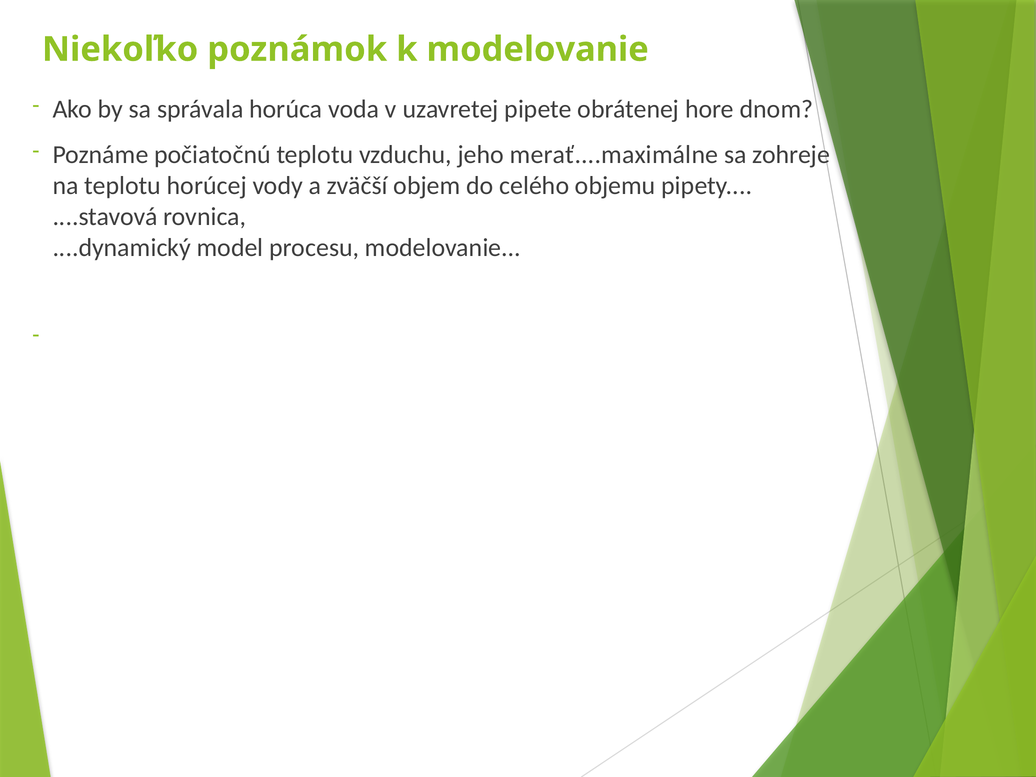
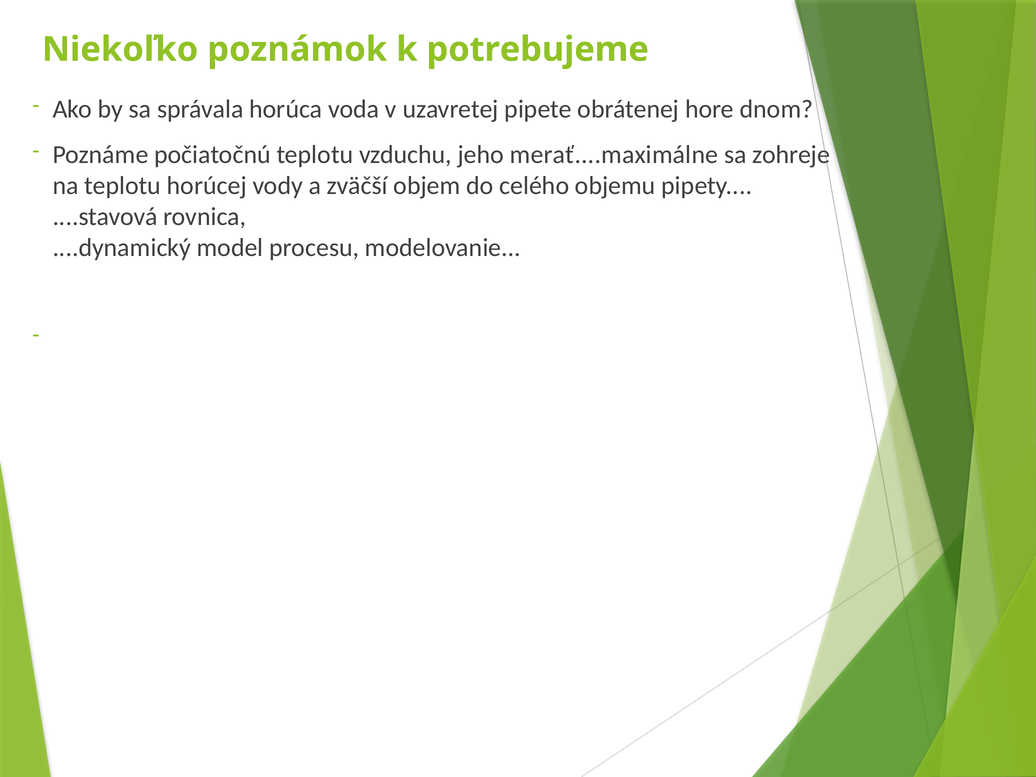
k modelovanie: modelovanie -> potrebujeme (538, 49)
